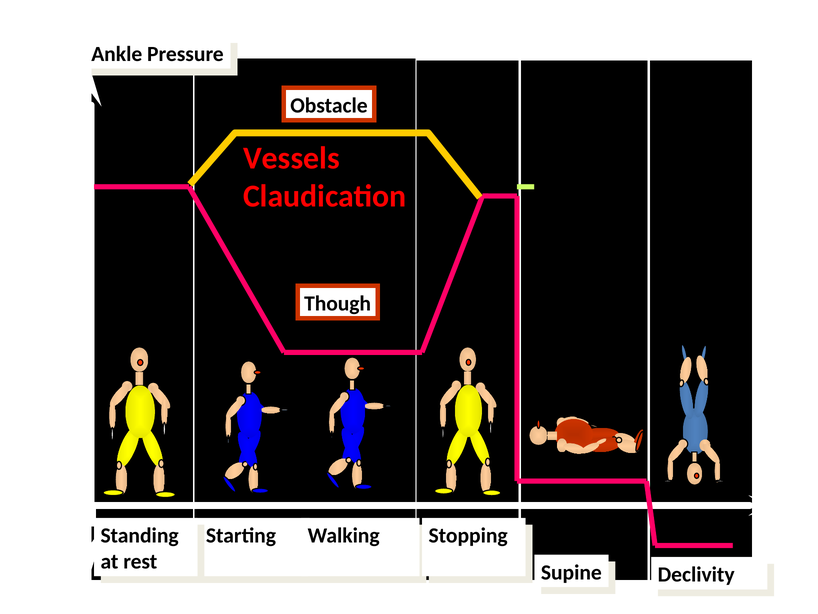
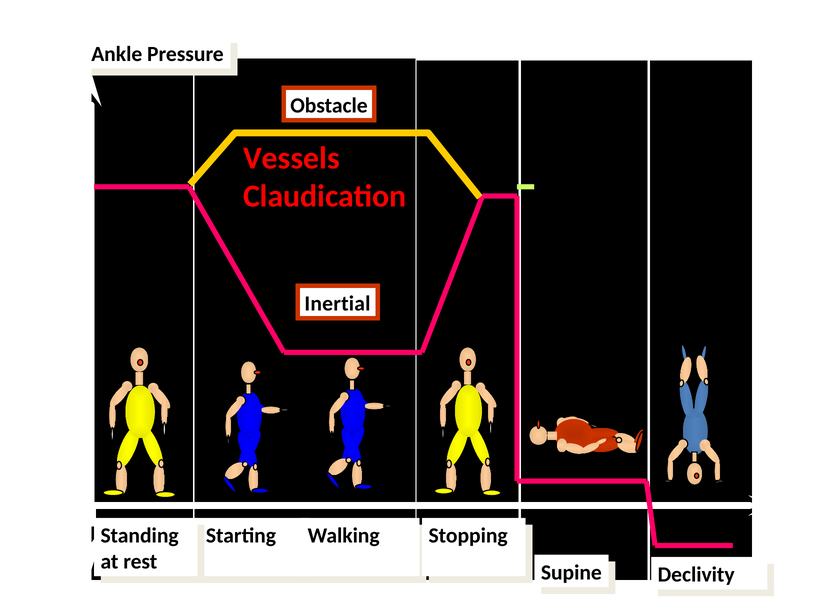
Though: Though -> Inertial (337, 303)
